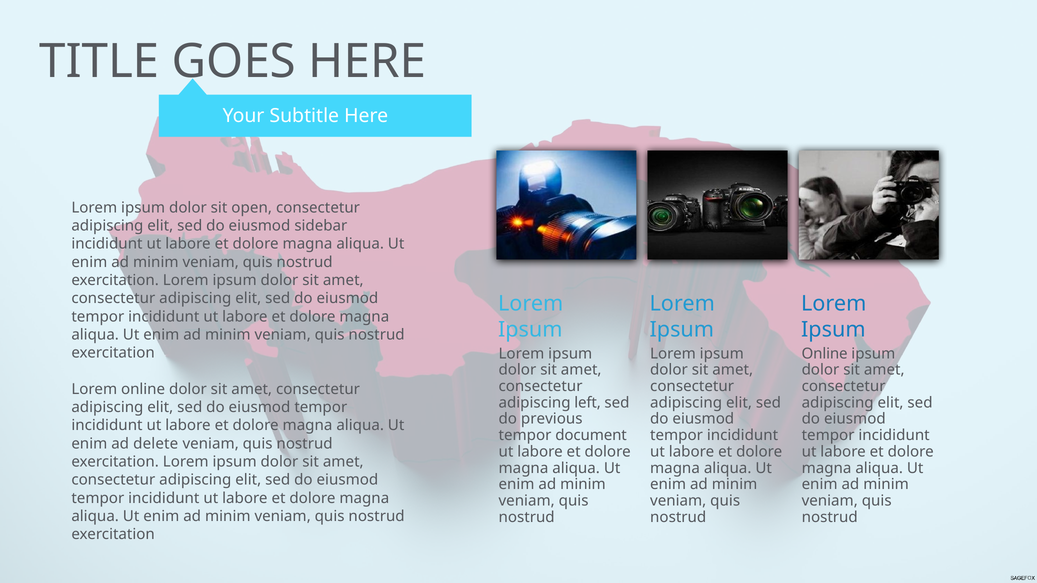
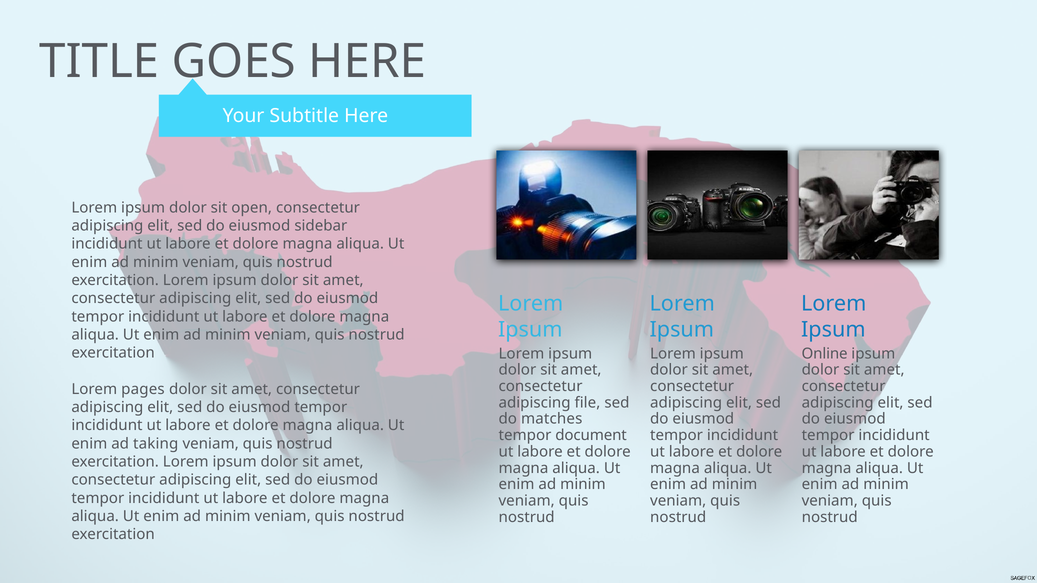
Lorem online: online -> pages (143, 389)
left: left -> file (587, 403)
previous: previous -> matches (552, 419)
delete: delete -> taking (156, 444)
